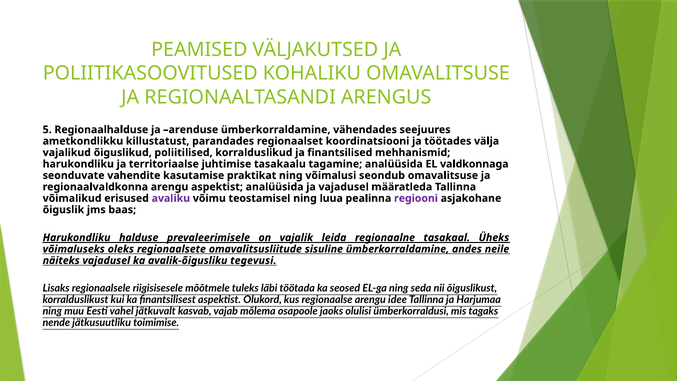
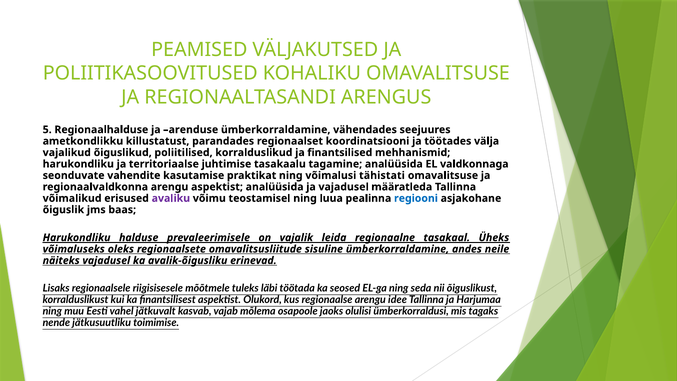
seondub: seondub -> tähistati (382, 175)
regiooni colour: purple -> blue (416, 198)
tegevusi: tegevusi -> erinevad (253, 260)
